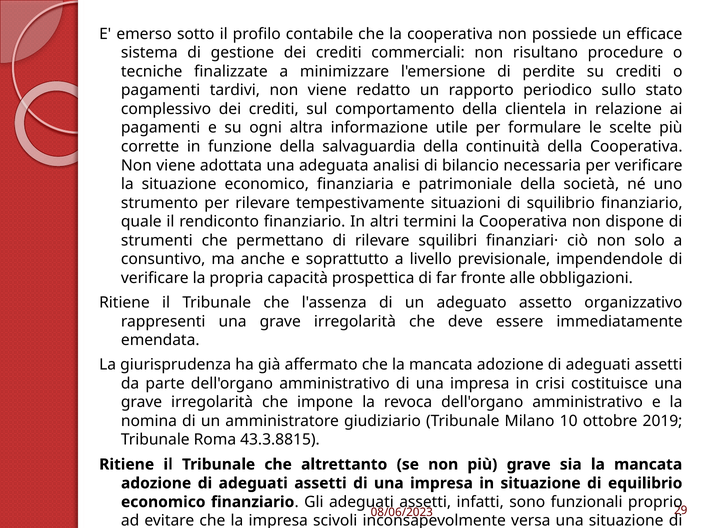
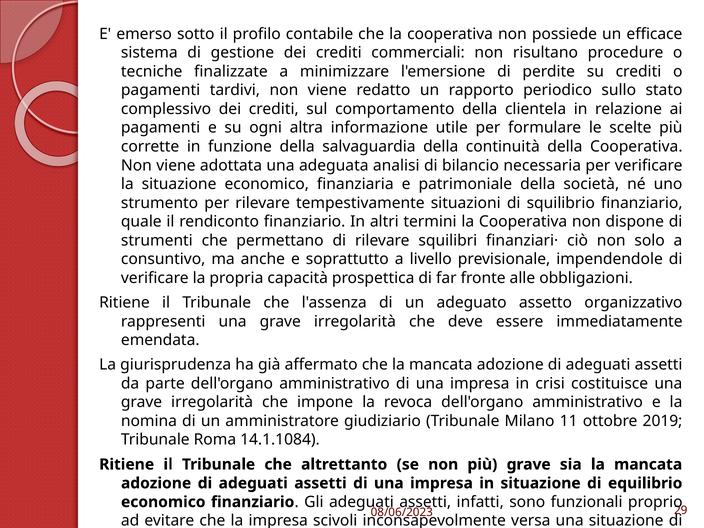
10: 10 -> 11 (569, 421)
43.3.8815: 43.3.8815 -> 14.1.1084 (280, 440)
